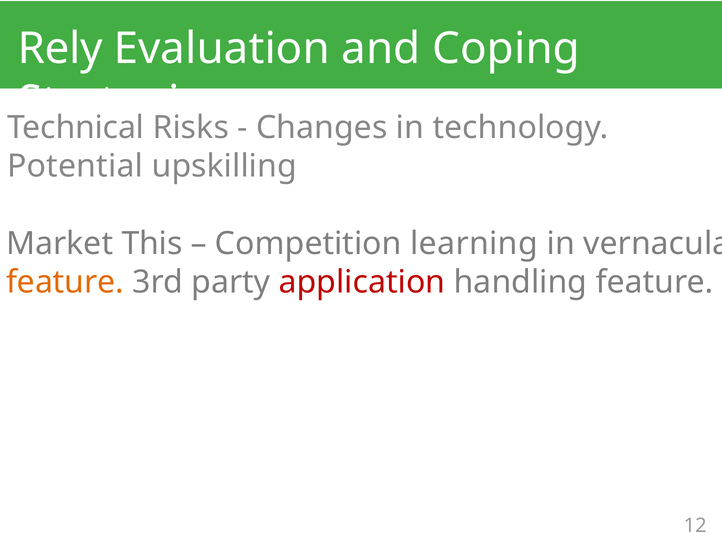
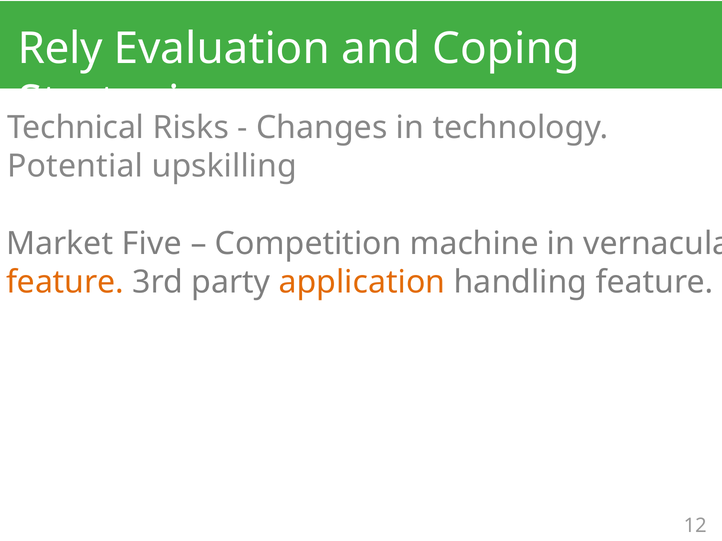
This: This -> Five (152, 244)
learning: learning -> machine (474, 244)
application colour: red -> orange (362, 282)
